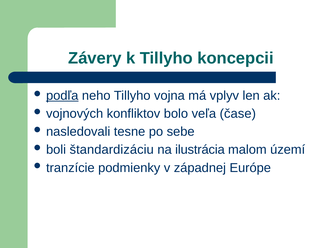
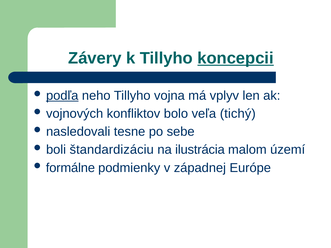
koncepcii underline: none -> present (236, 58)
čase: čase -> tichý (238, 114)
tranzície: tranzície -> formálne (70, 168)
